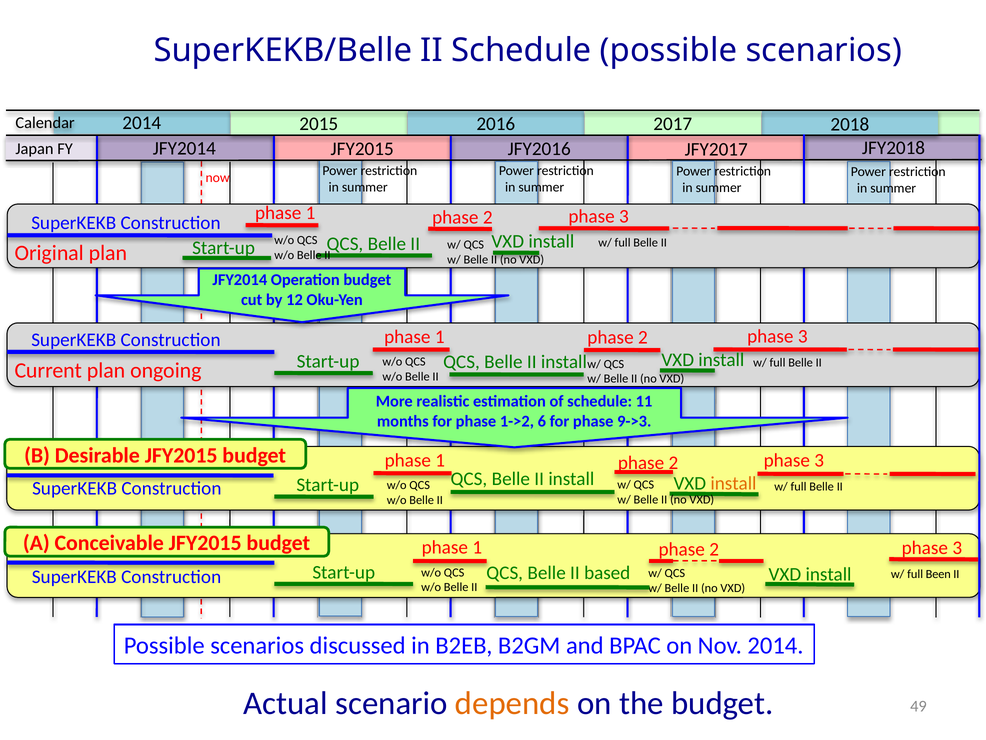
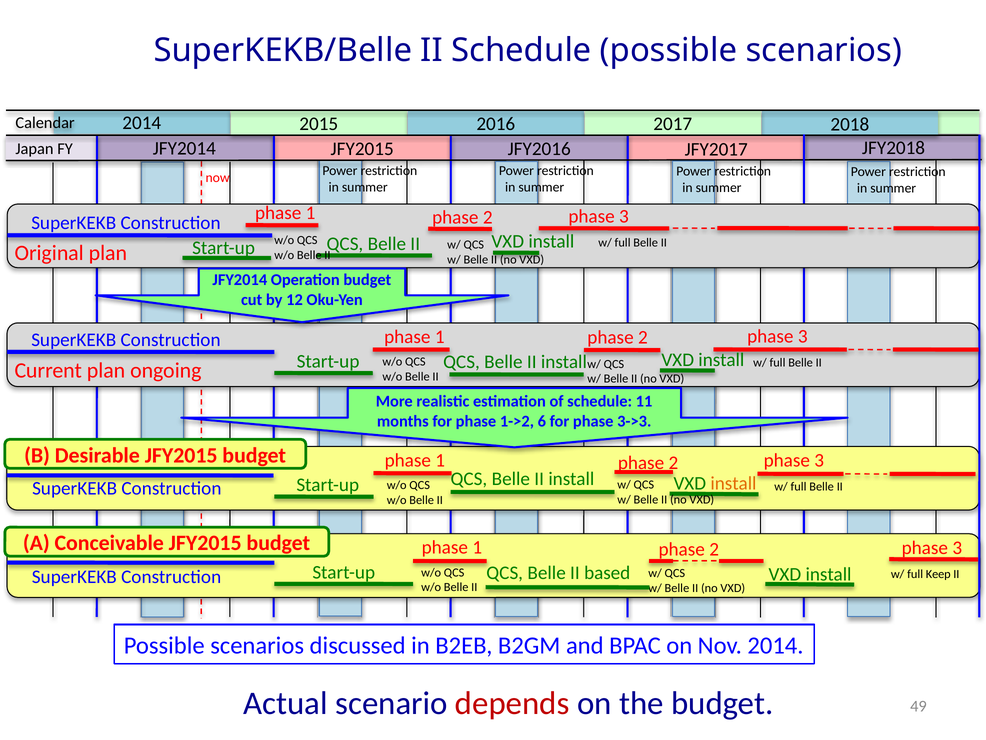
9->3: 9->3 -> 3->3 (634, 421)
Been: Been -> Keep (938, 574)
depends colour: orange -> red (512, 703)
